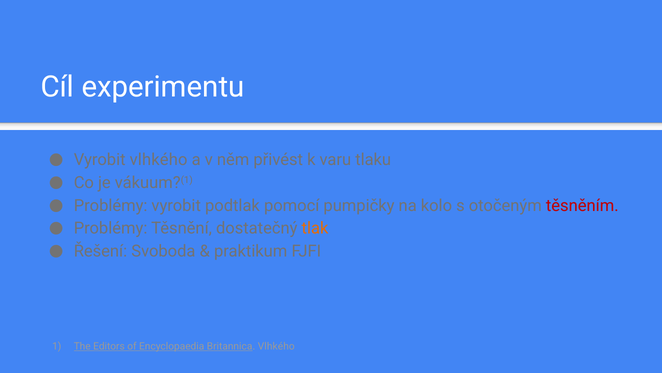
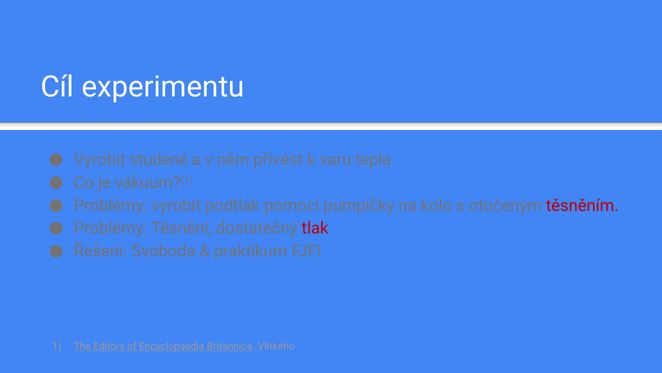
Vyrobit vlhkého: vlhkého -> studené (159, 160)
tlaku: tlaku -> tepla (373, 160)
tlak colour: orange -> red (315, 228)
